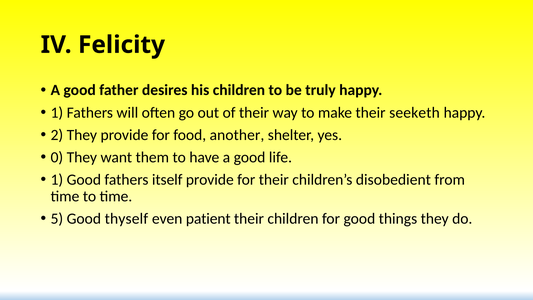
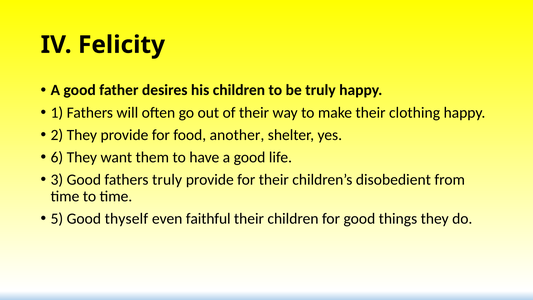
seeketh: seeketh -> clothing (415, 112)
0: 0 -> 6 (57, 157)
1: 1 -> 3 (57, 180)
fathers itself: itself -> truly (167, 180)
patient: patient -> faithful (208, 219)
